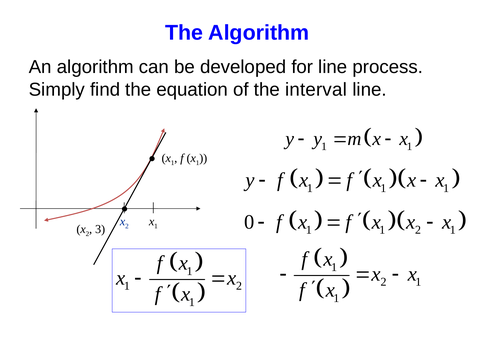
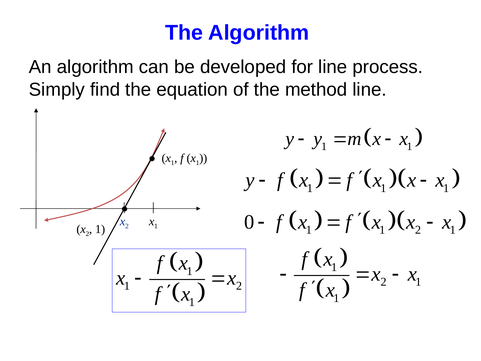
interval: interval -> method (316, 90)
3: 3 -> 1 (100, 229)
